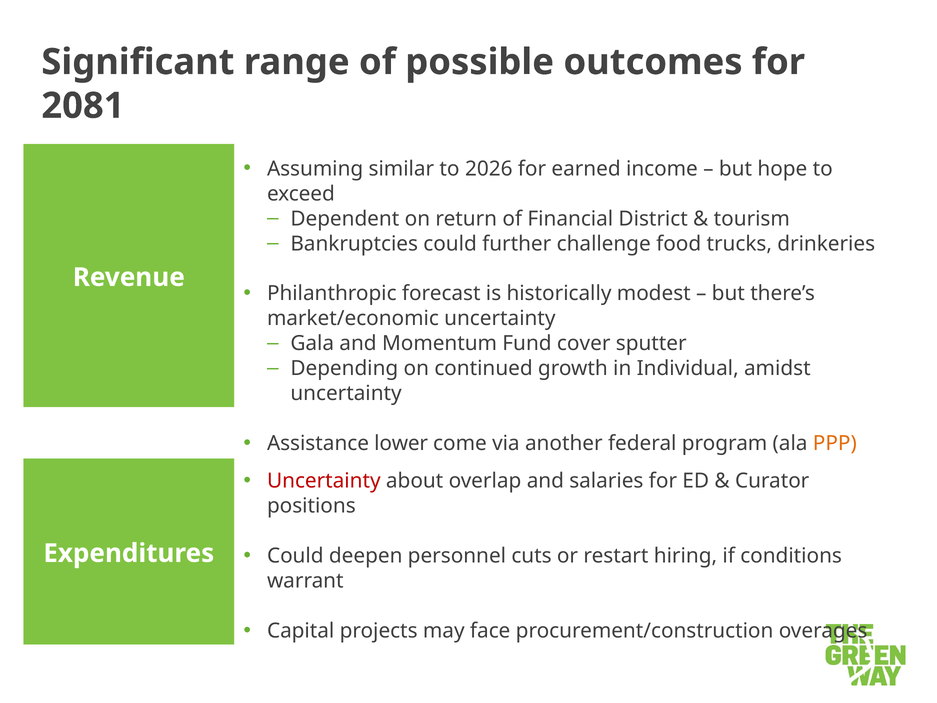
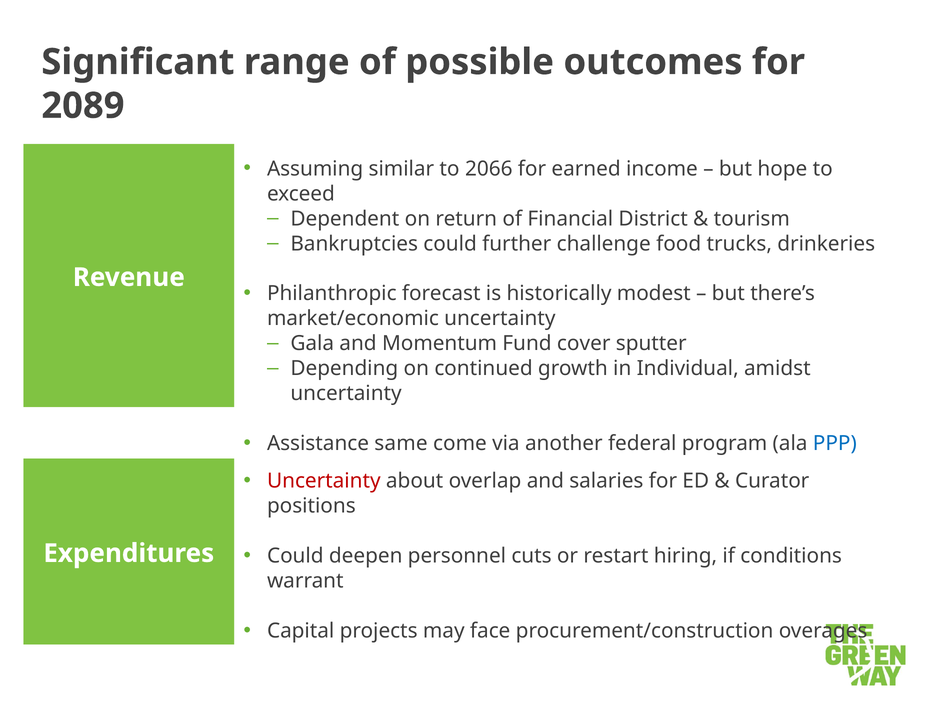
2081: 2081 -> 2089 (83, 106)
2026: 2026 -> 2066 (489, 169)
lower: lower -> same (401, 443)
PPP colour: orange -> blue (835, 443)
